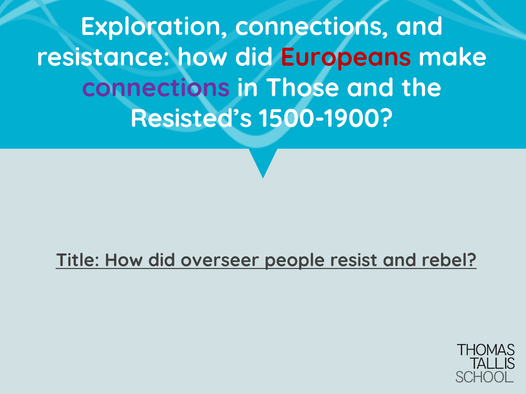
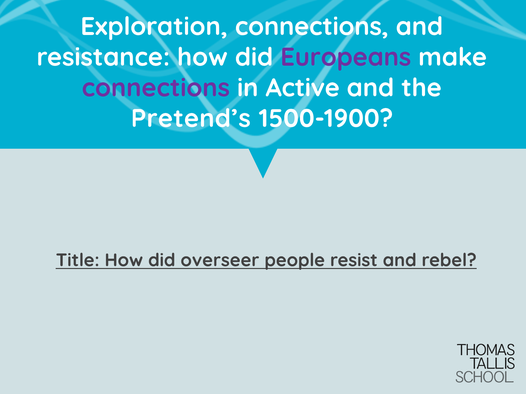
Europeans colour: red -> purple (346, 57)
Those: Those -> Active (303, 88)
Resisted’s: Resisted’s -> Pretend’s (191, 119)
